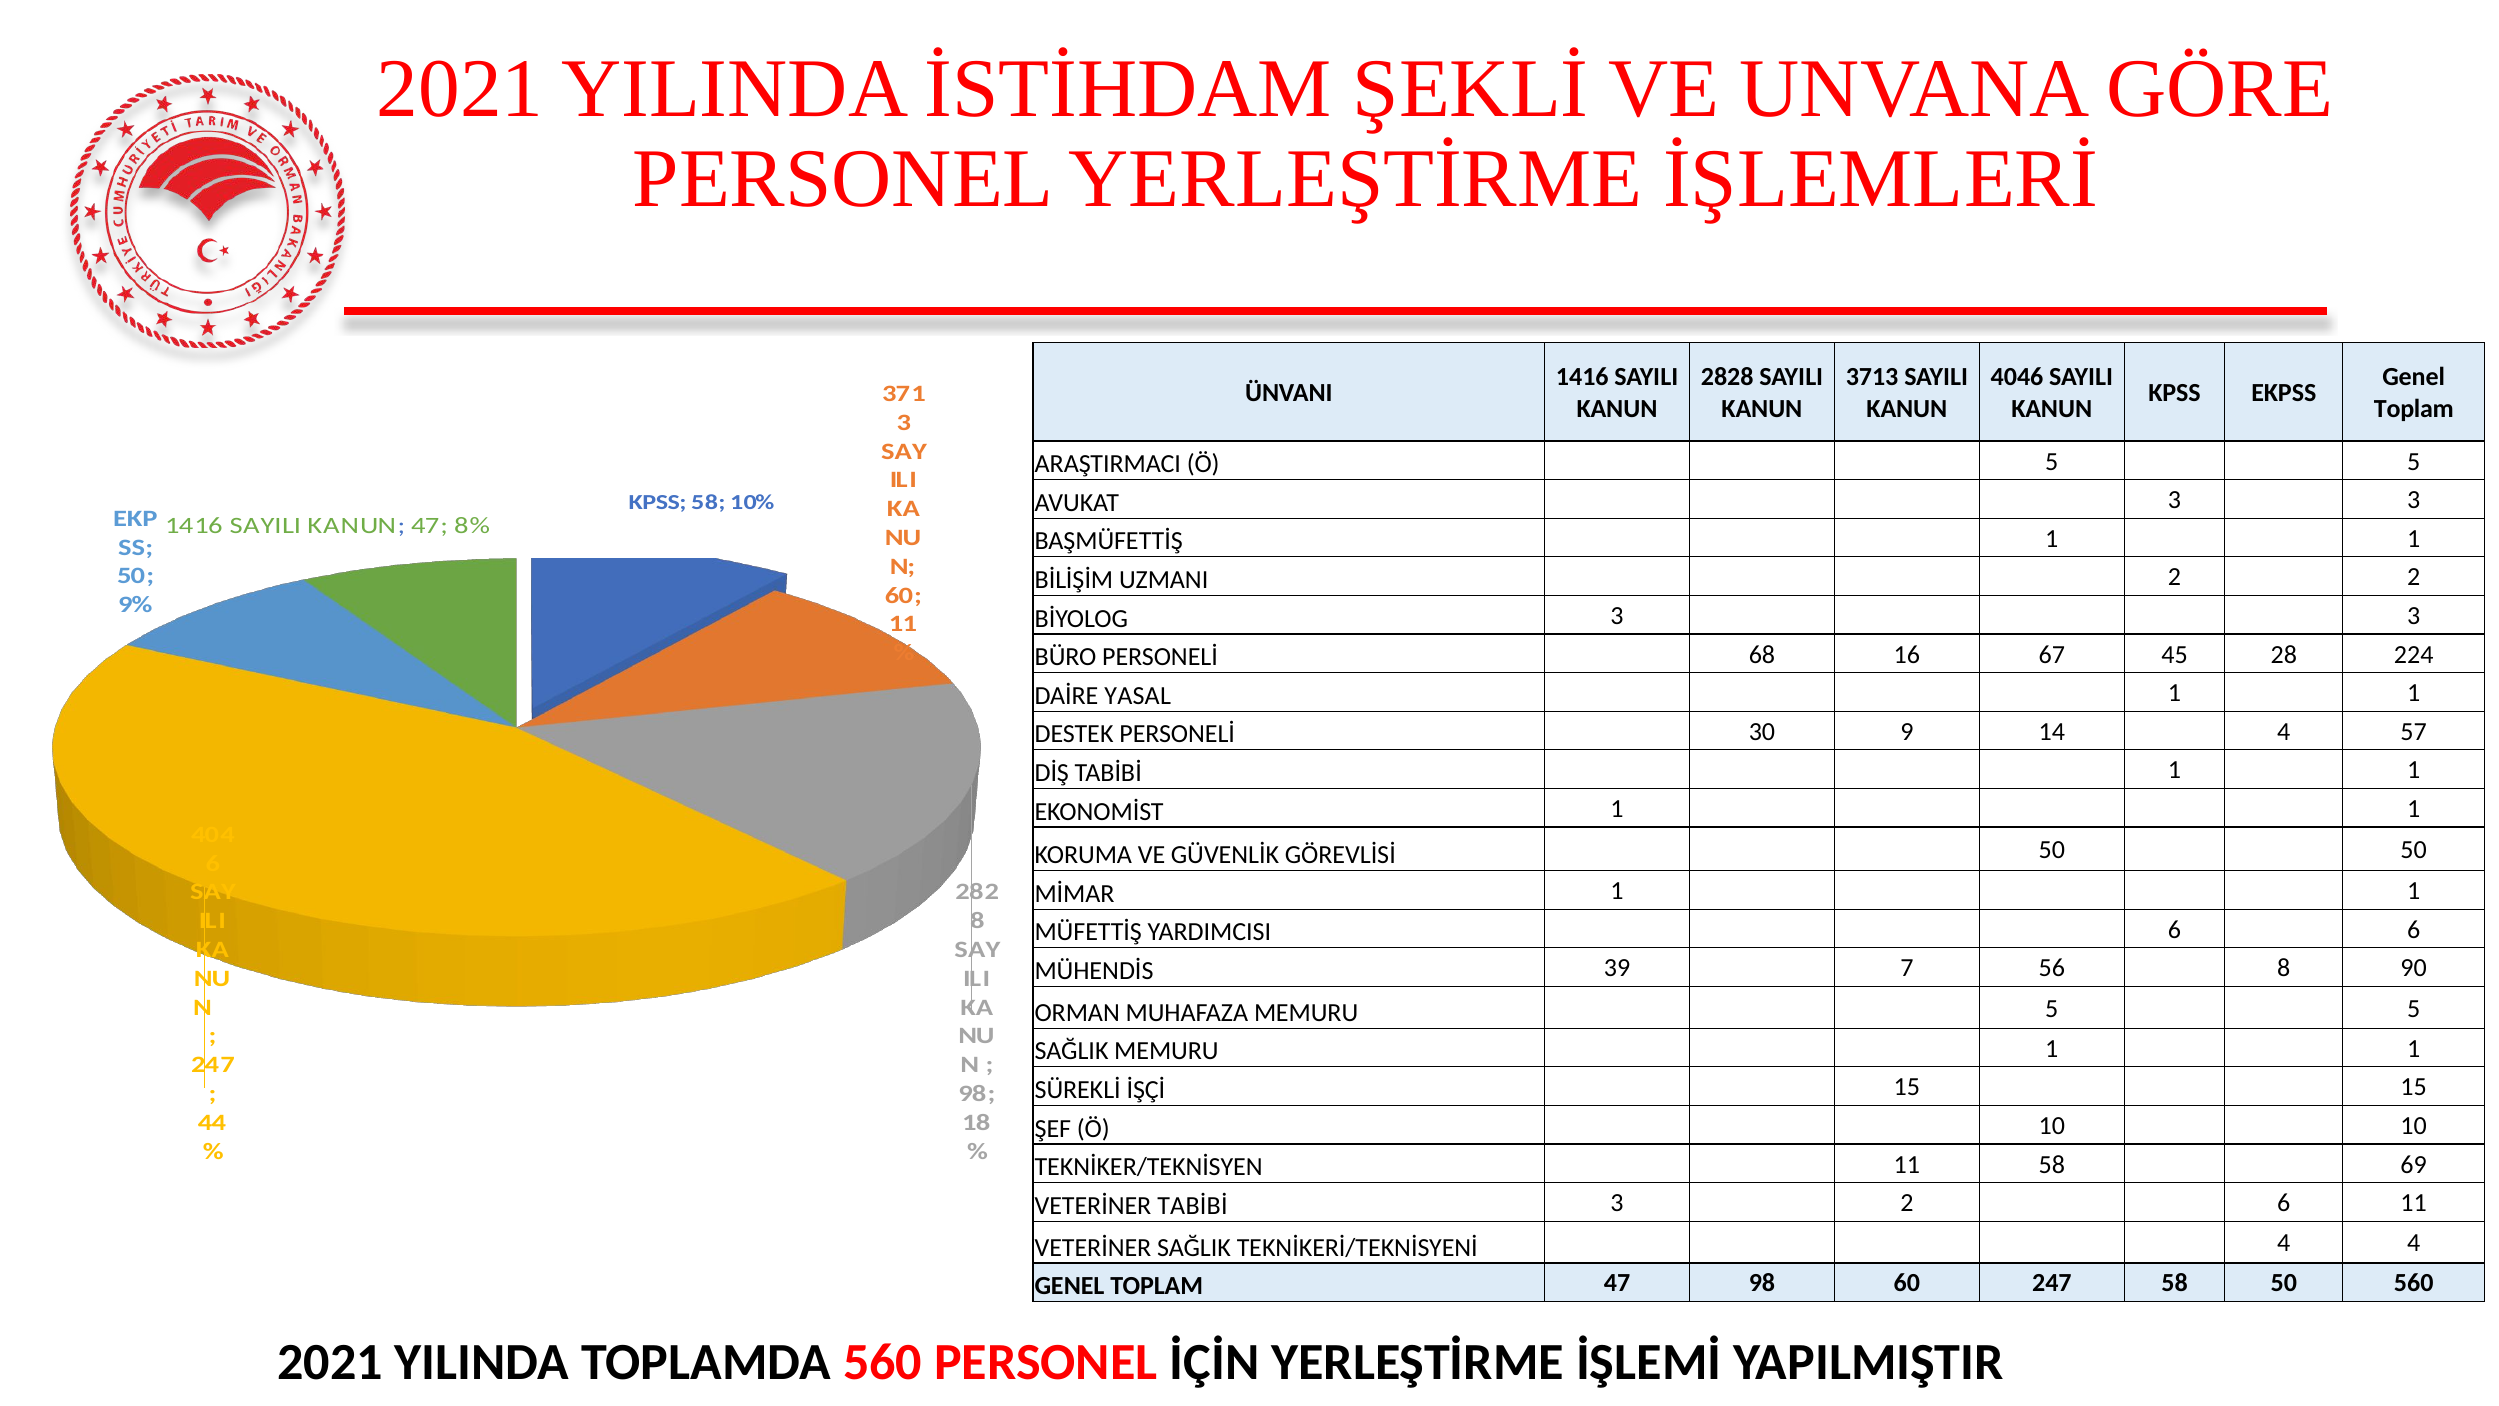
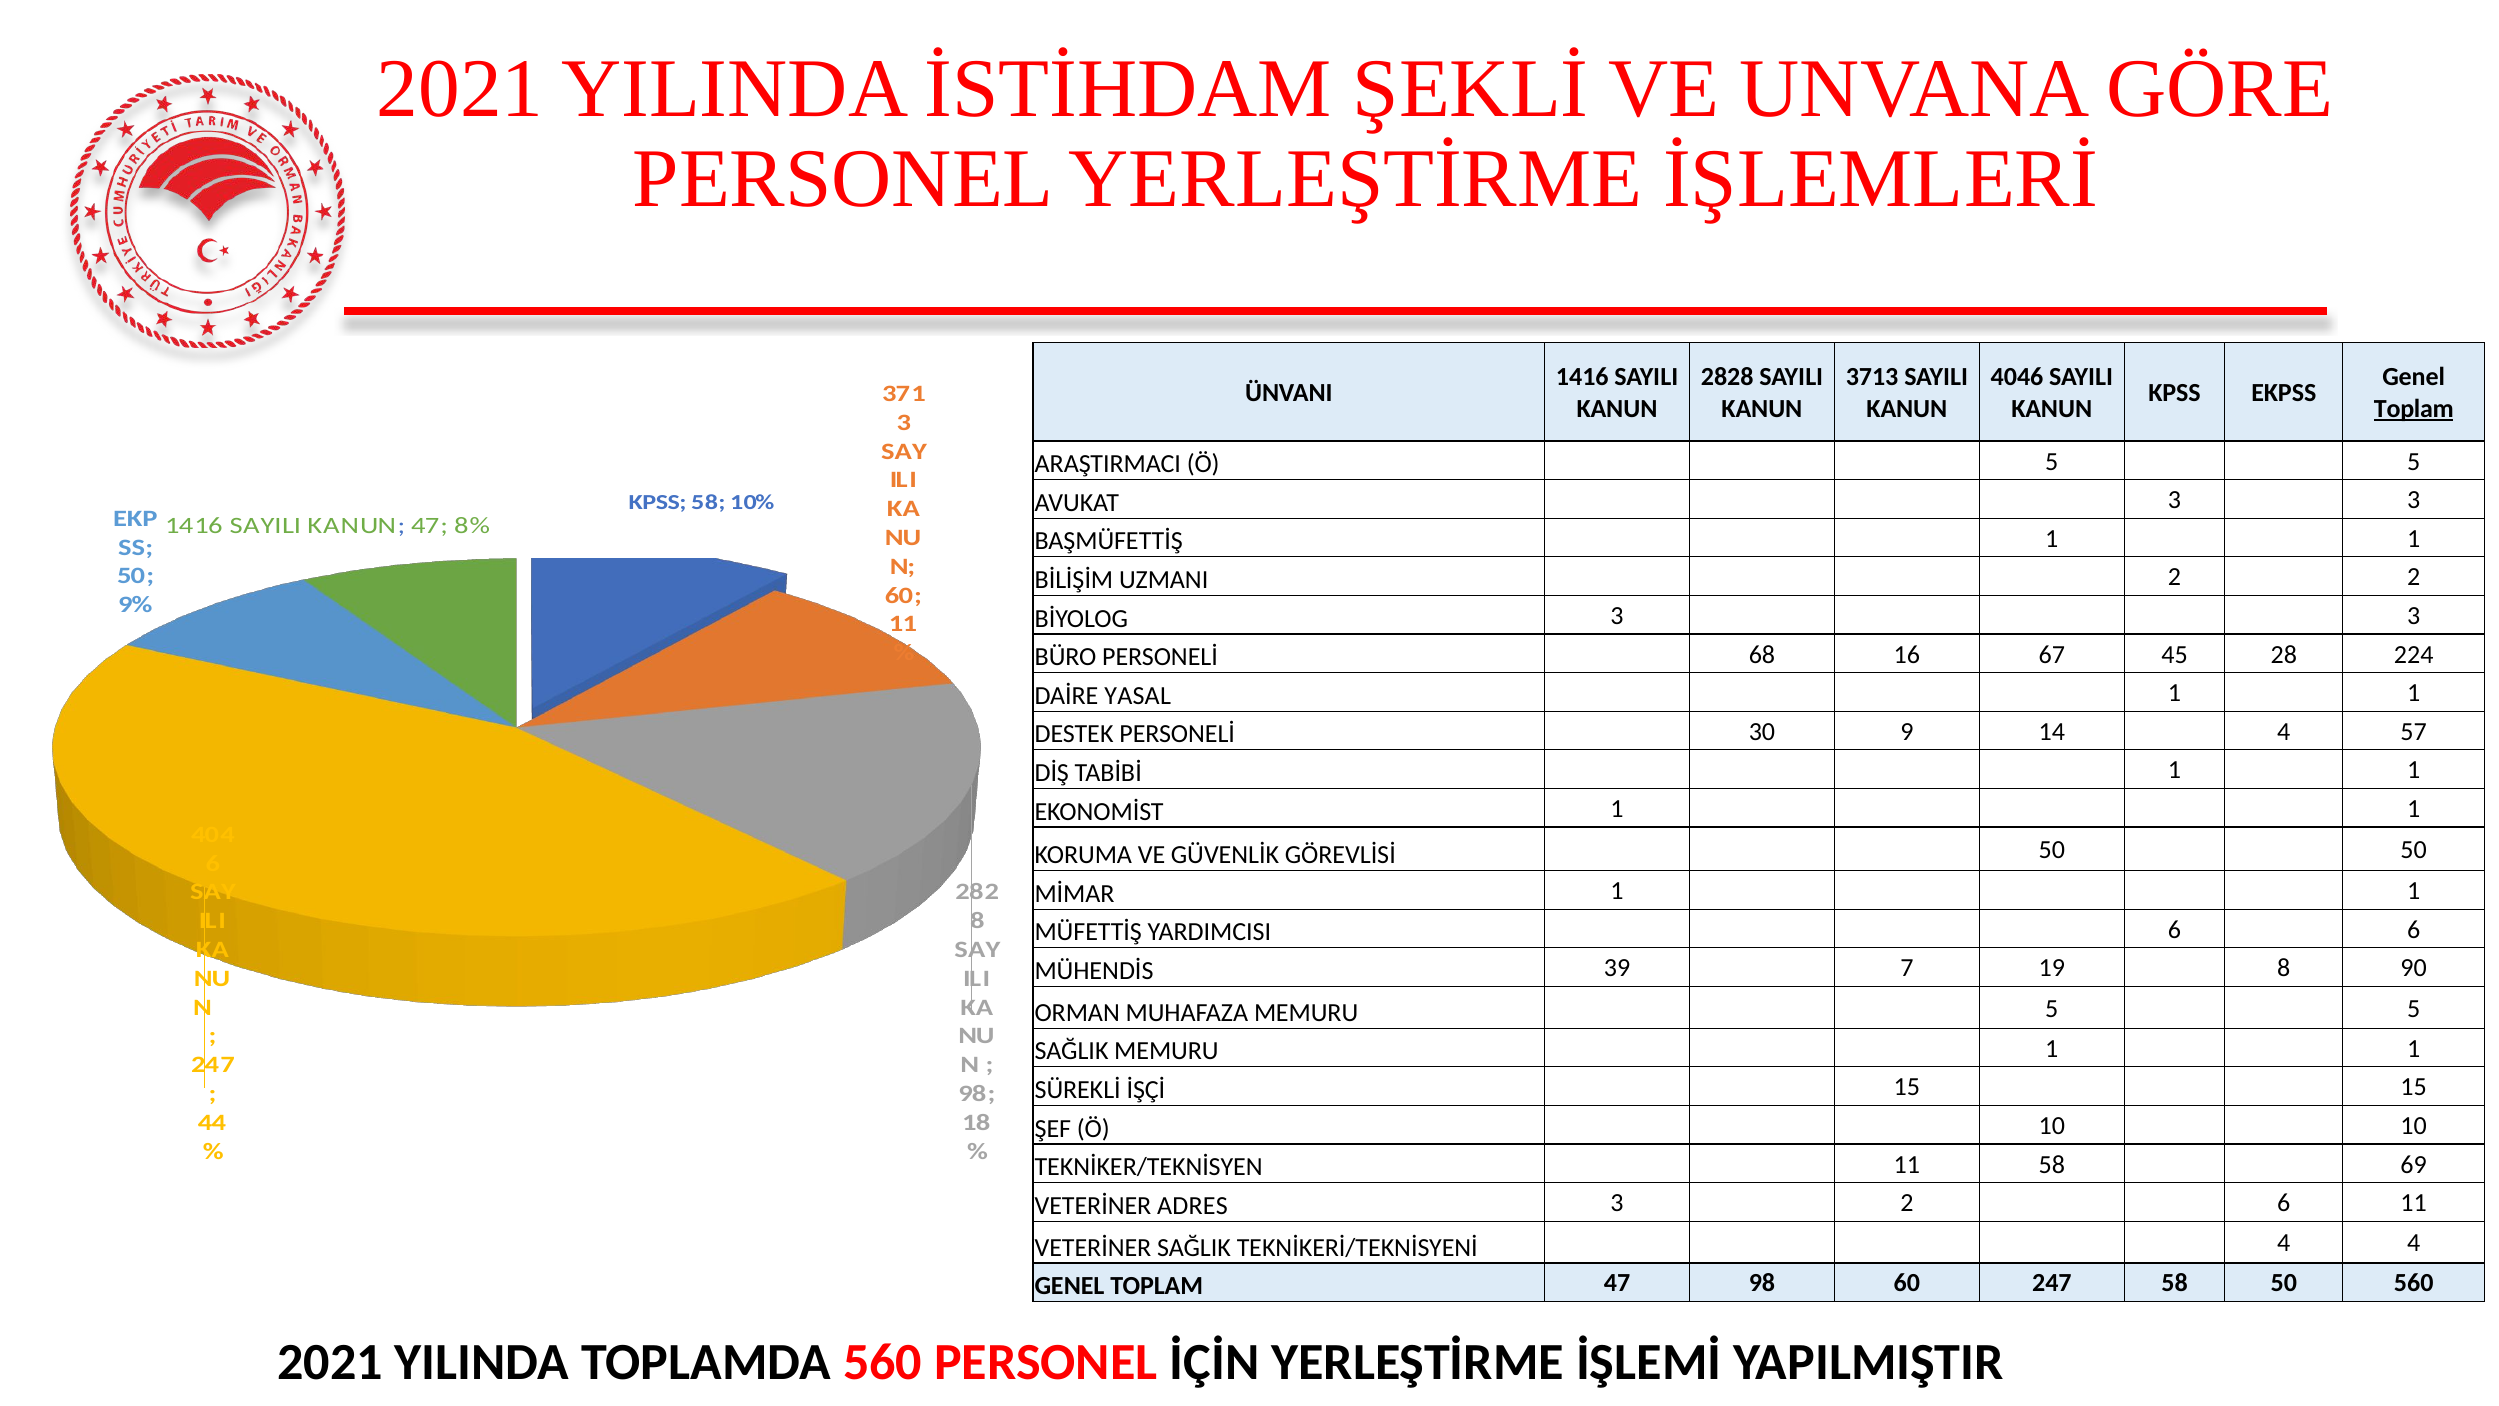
Toplam underline: none -> present (2414, 409)
56: 56 -> 19 (2052, 968)
VETERİNER TABİBİ: TABİBİ -> ADRES (1192, 1205)
